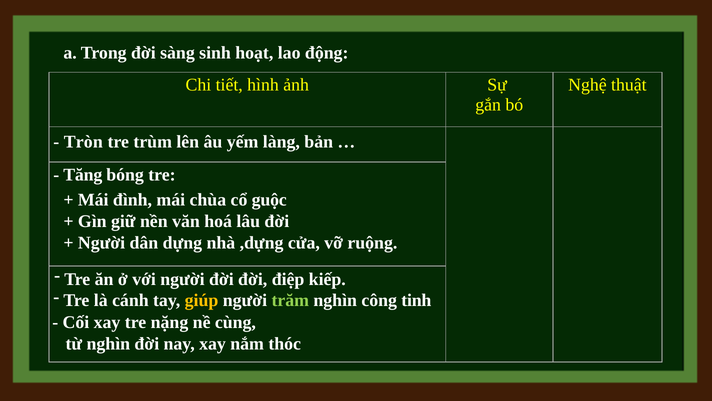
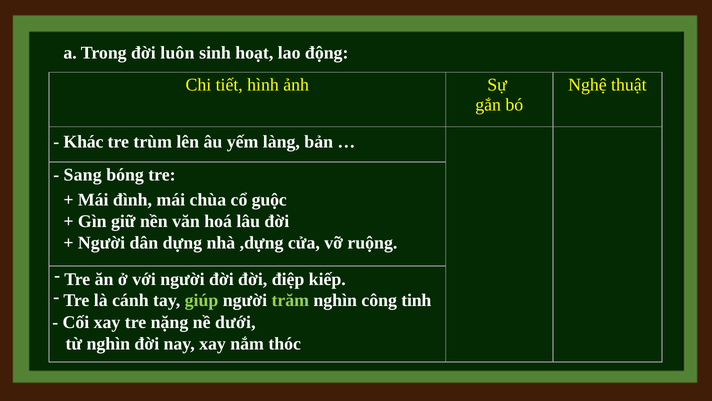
sàng: sàng -> luôn (177, 53)
Tròn: Tròn -> Khác (83, 142)
Tăng: Tăng -> Sang (83, 175)
giúp colour: yellow -> light green (202, 300)
cùng: cùng -> dưới (235, 322)
